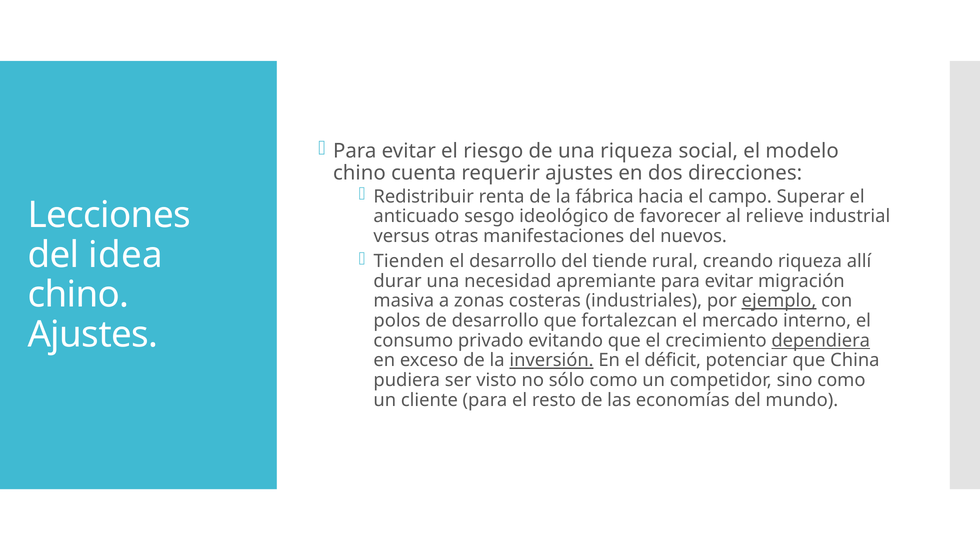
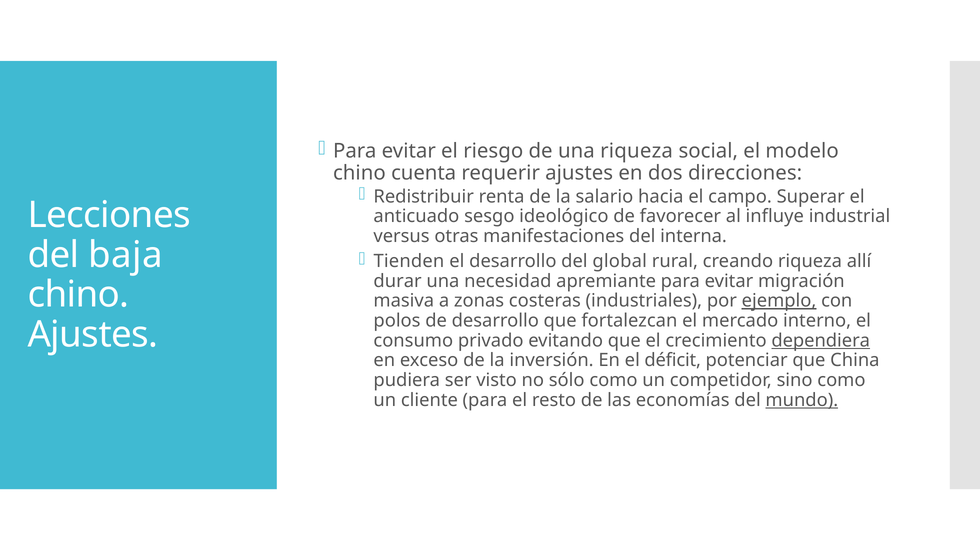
fábrica: fábrica -> salario (604, 197)
relieve: relieve -> influye (775, 216)
nuevos: nuevos -> interna (694, 236)
idea: idea -> baja (126, 255)
tiende: tiende -> global (620, 261)
inversión underline: present -> none (552, 361)
mundo underline: none -> present (802, 400)
